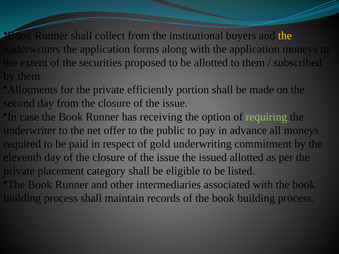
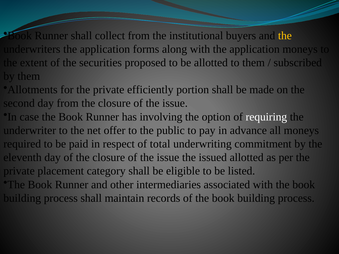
receiving: receiving -> involving (161, 117)
requiring colour: light green -> white (266, 117)
gold: gold -> total (160, 144)
